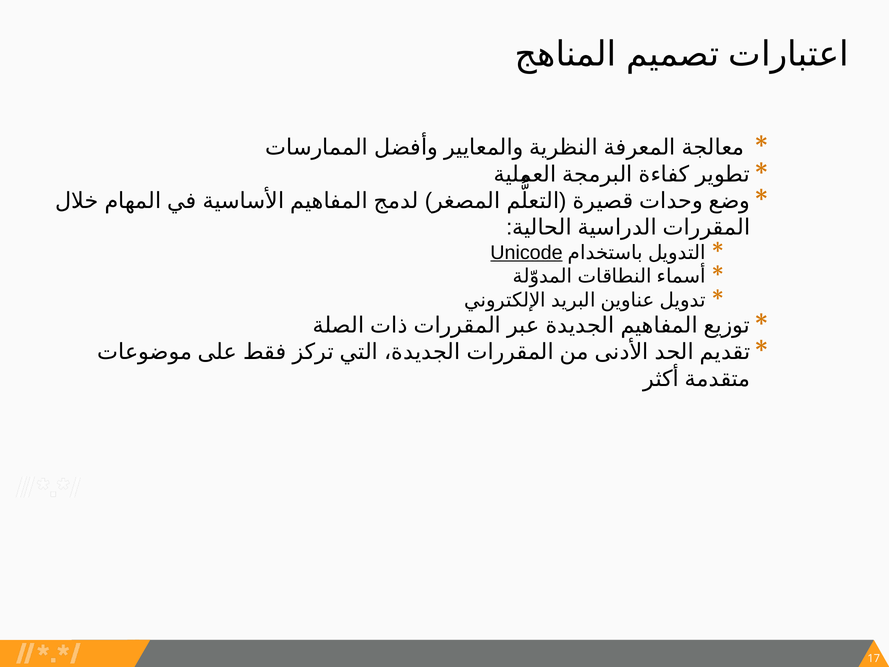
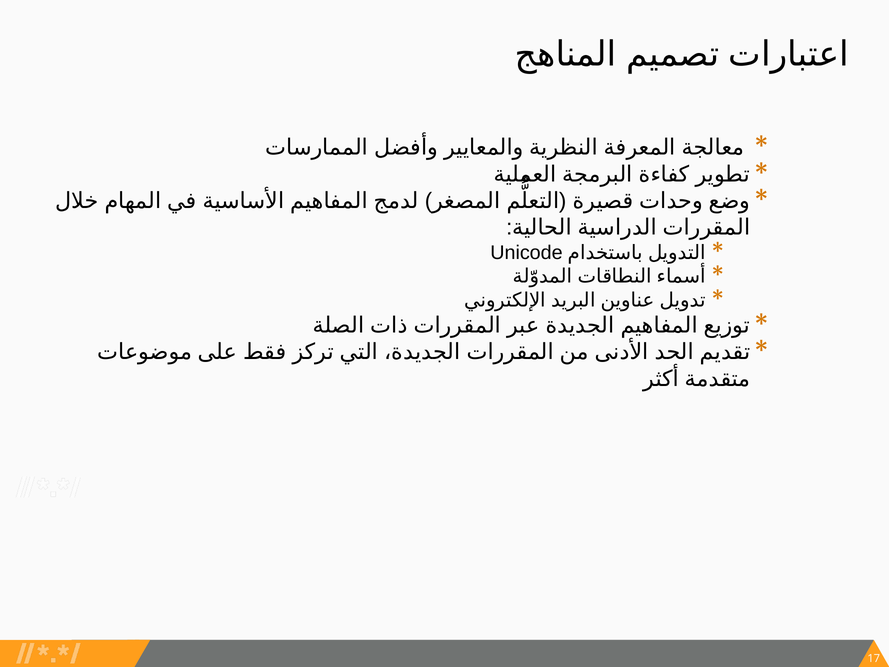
Unicode underline: present -> none (526, 253)
